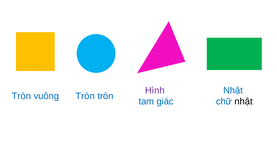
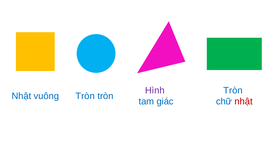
Nhật: Nhật -> Tròn (233, 90)
Tròn: Tròn -> Nhật (21, 96)
nhật colour: black -> red (244, 102)
